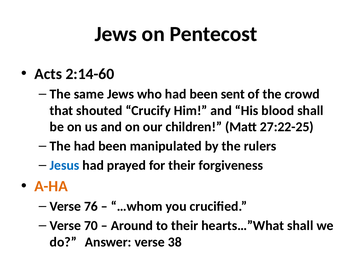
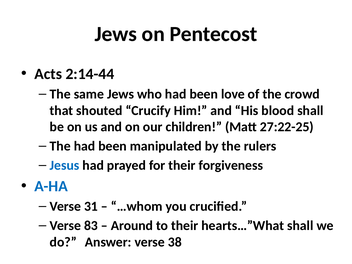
2:14-60: 2:14-60 -> 2:14-44 (90, 74)
sent: sent -> love (233, 94)
A-HA colour: orange -> blue (51, 186)
76: 76 -> 31 (91, 206)
70: 70 -> 83 (91, 226)
